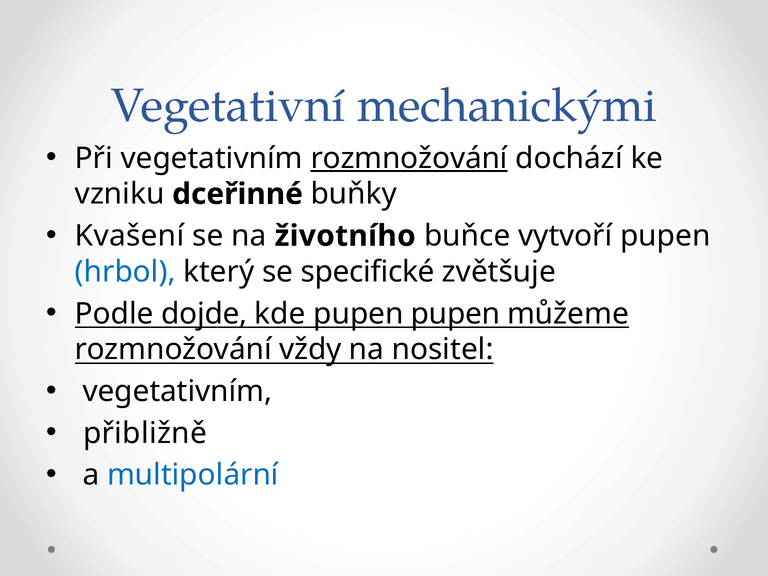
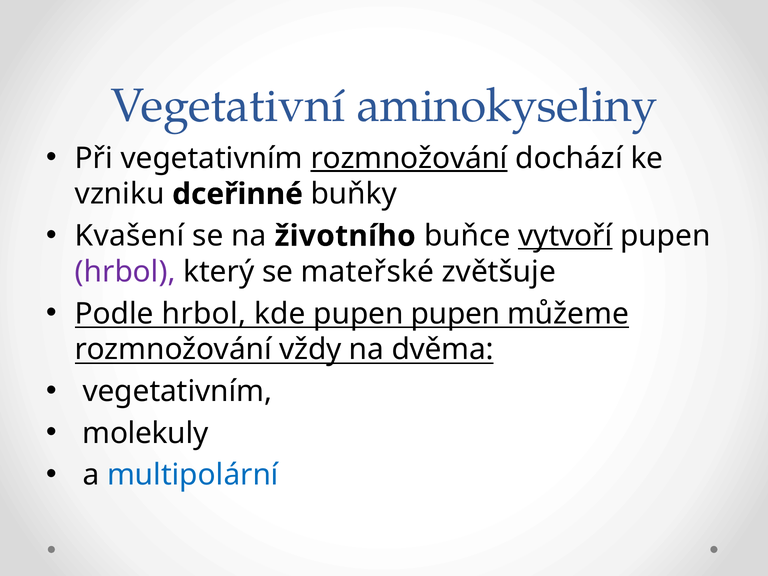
mechanickými: mechanickými -> aminokyseliny (507, 106)
vytvoří underline: none -> present (565, 236)
hrbol colour: blue -> purple (125, 272)
specifické: specifické -> mateřské (367, 272)
Podle dojde: dojde -> hrbol (204, 314)
nositel: nositel -> dvěma (443, 350)
přibližně: přibližně -> molekuly (145, 433)
